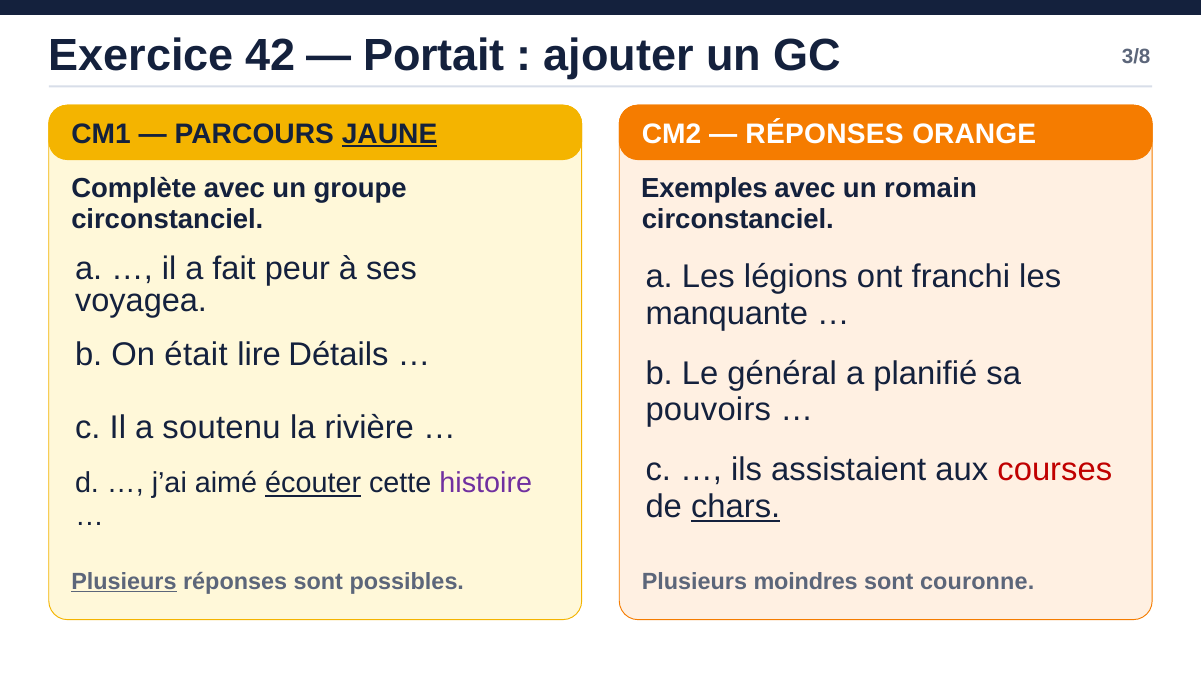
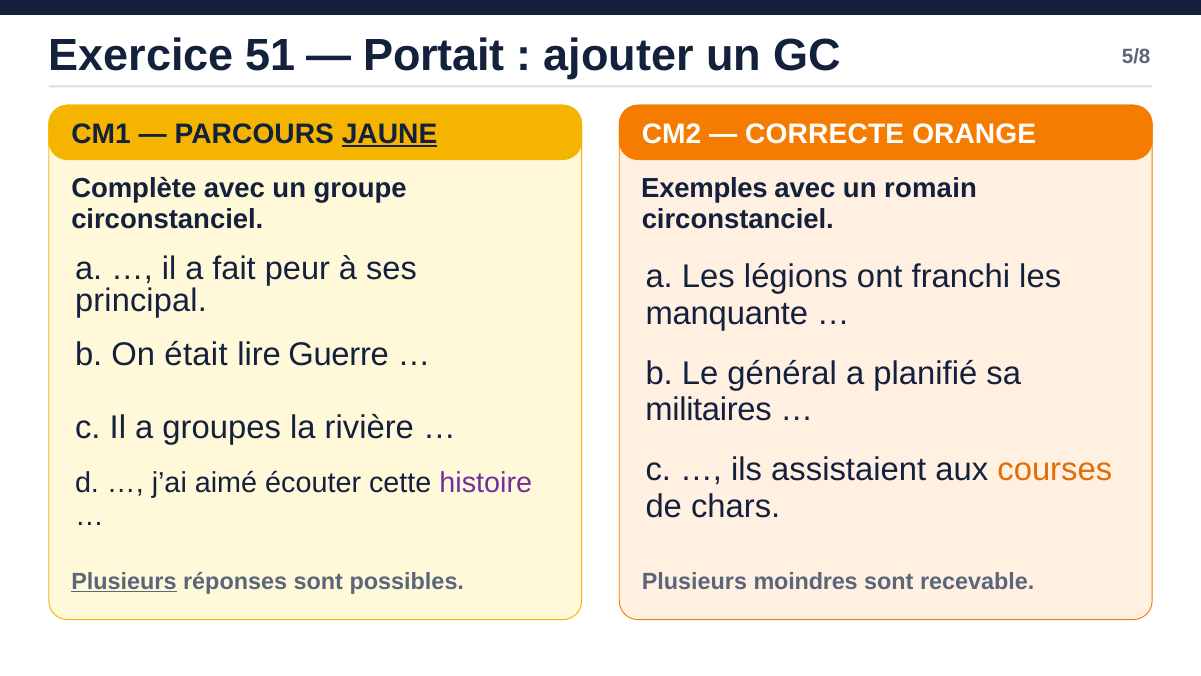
42: 42 -> 51 (270, 55)
3/8: 3/8 -> 5/8 (1136, 57)
RÉPONSES: RÉPONSES -> CORRECTE (825, 134)
voyagea: voyagea -> principal (141, 301)
Détails: Détails -> Guerre (339, 355)
pouvoirs: pouvoirs -> militaires (709, 410)
soutenu: soutenu -> groupes (222, 427)
courses colour: red -> orange (1055, 470)
écouter underline: present -> none (313, 483)
chars underline: present -> none (736, 506)
couronne: couronne -> recevable (977, 581)
